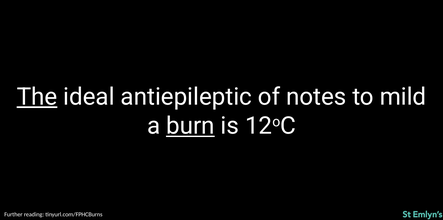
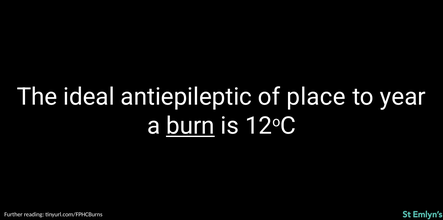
The underline: present -> none (37, 97)
notes: notes -> place (316, 97)
mild: mild -> year (403, 97)
